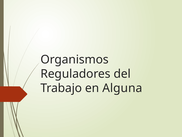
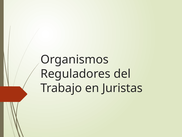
Alguna: Alguna -> Juristas (122, 88)
